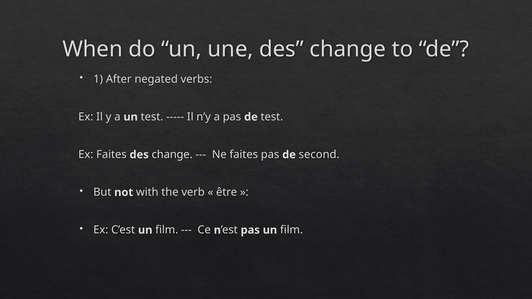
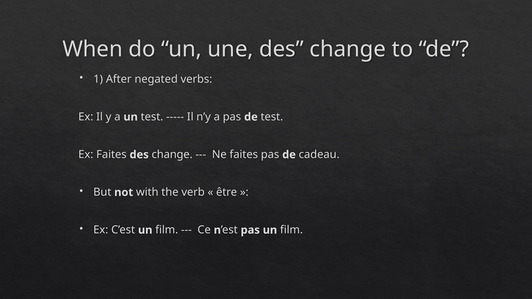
second: second -> cadeau (319, 155)
